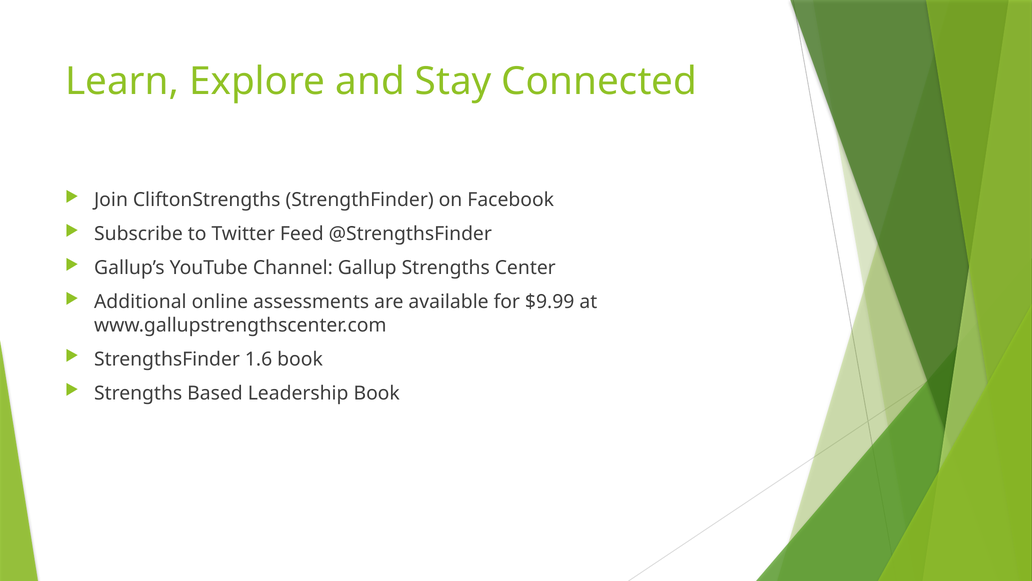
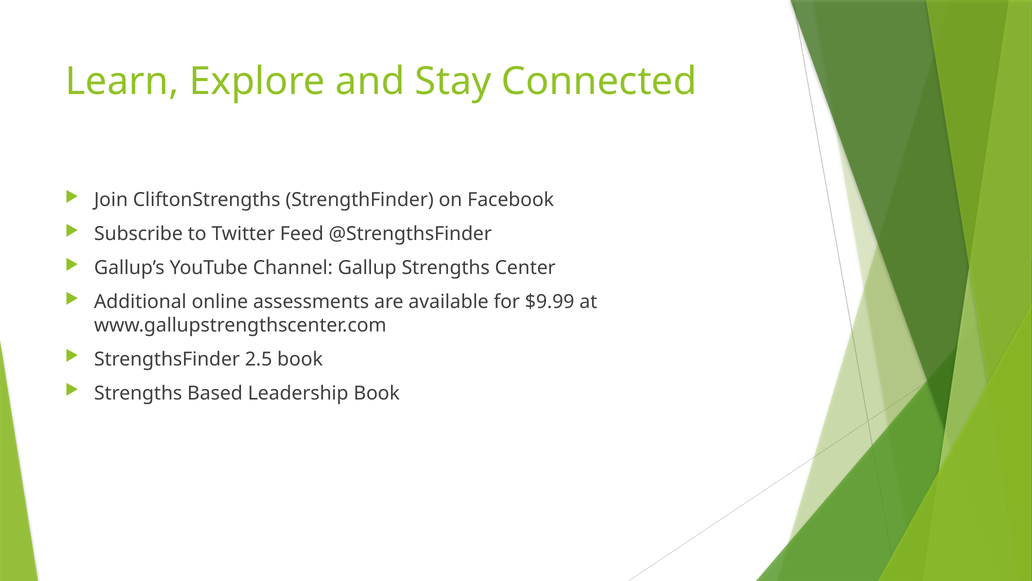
1.6: 1.6 -> 2.5 (259, 359)
